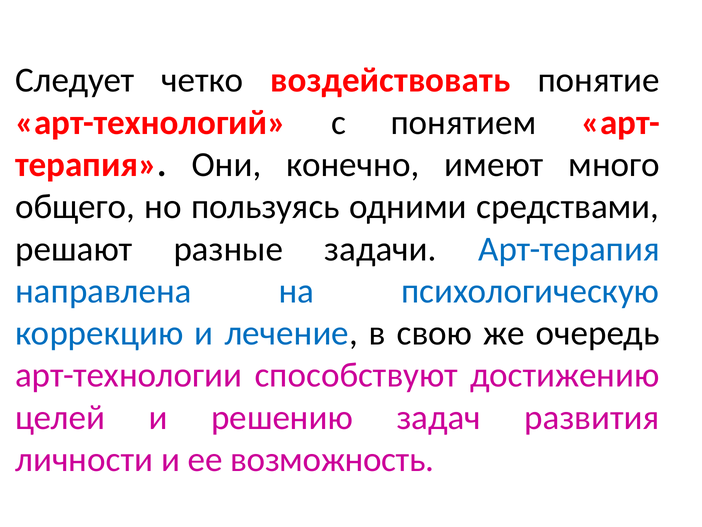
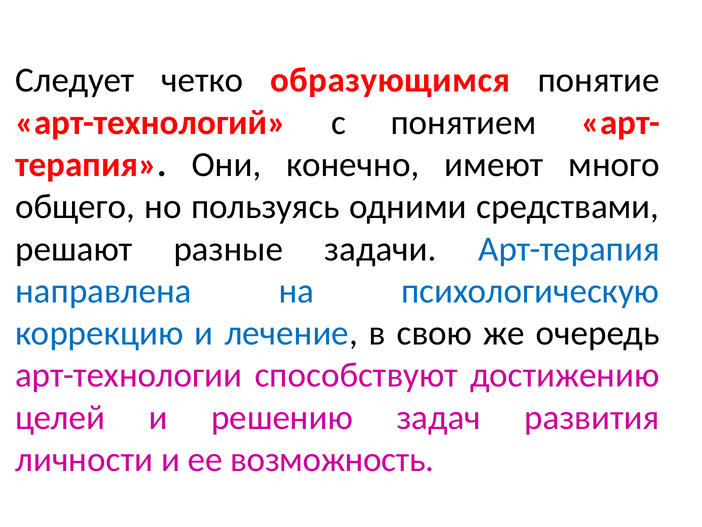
воздействовать: воздействовать -> образующимся (390, 80)
